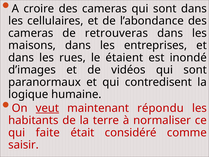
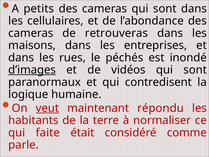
croire: croire -> petits (39, 9)
étaient: étaient -> péchés (124, 58)
d’images underline: none -> present (32, 70)
saisir: saisir -> parle (24, 145)
